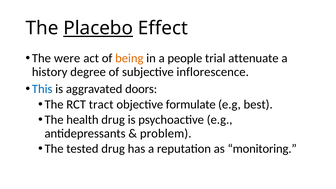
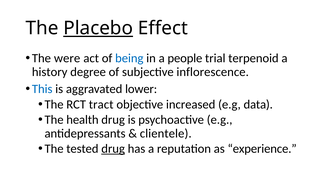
being colour: orange -> blue (129, 58)
attenuate: attenuate -> terpenoid (253, 58)
doors: doors -> lower (141, 89)
formulate: formulate -> increased (191, 104)
best: best -> data (258, 104)
problem: problem -> clientele (166, 133)
drug underline: none -> present (113, 149)
monitoring: monitoring -> experience (262, 149)
